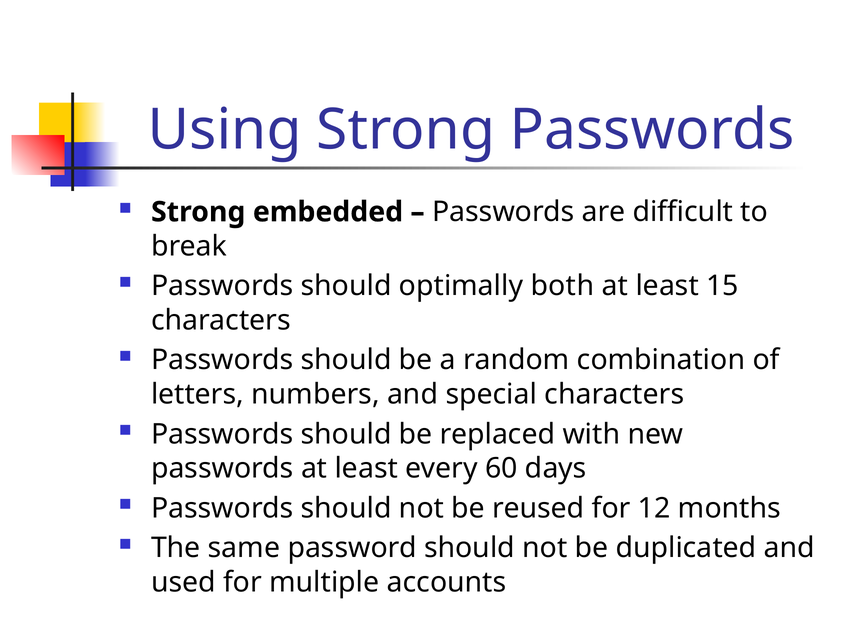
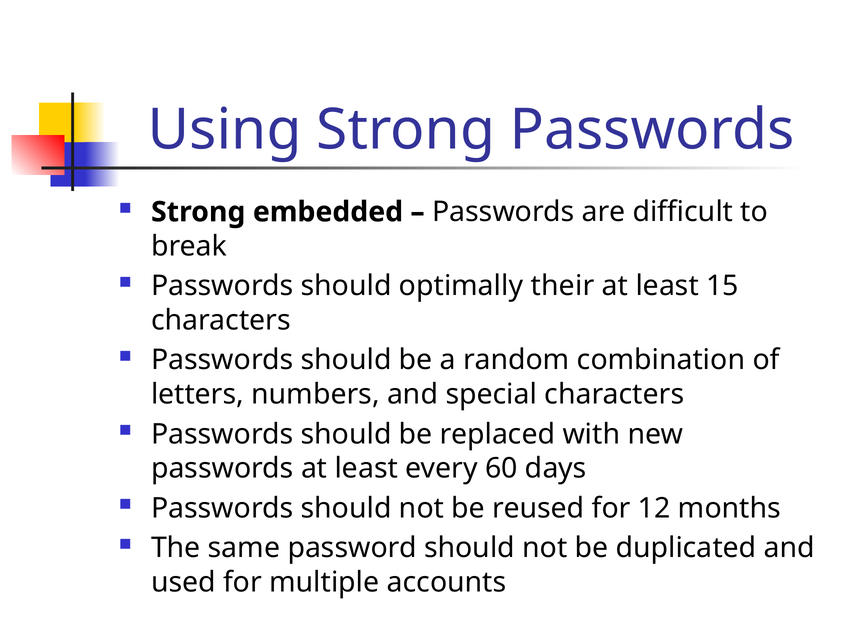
both: both -> their (562, 286)
